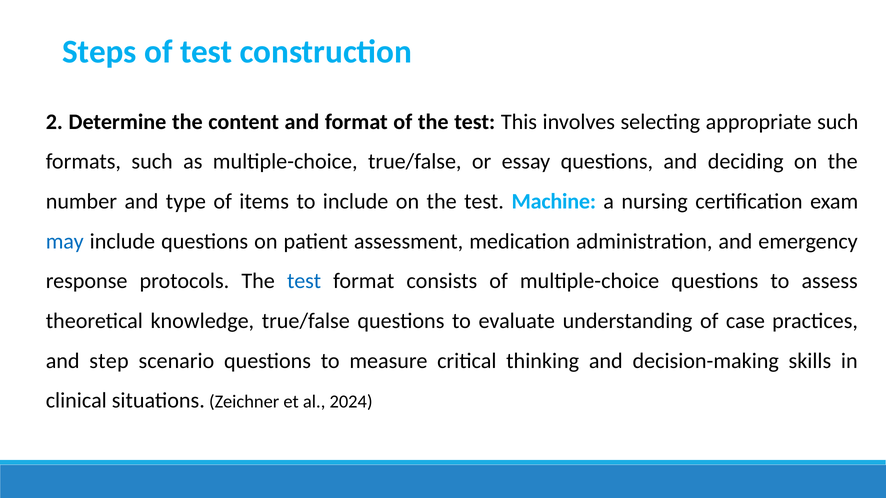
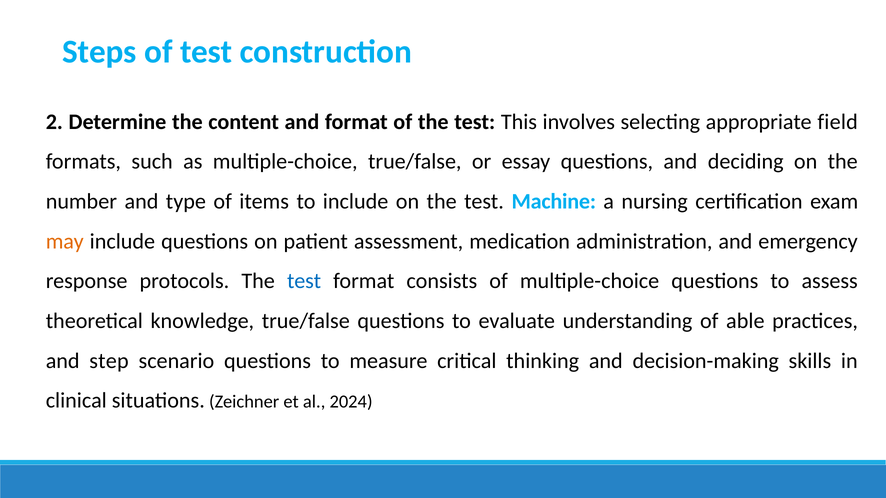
appropriate such: such -> field (838, 122)
may colour: blue -> orange (65, 241)
case: case -> able (745, 321)
